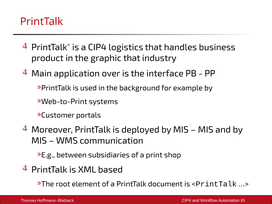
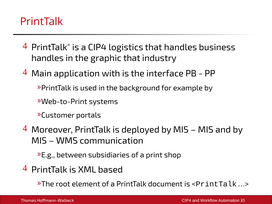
product: product -> handles (47, 58)
over: over -> with (111, 74)
